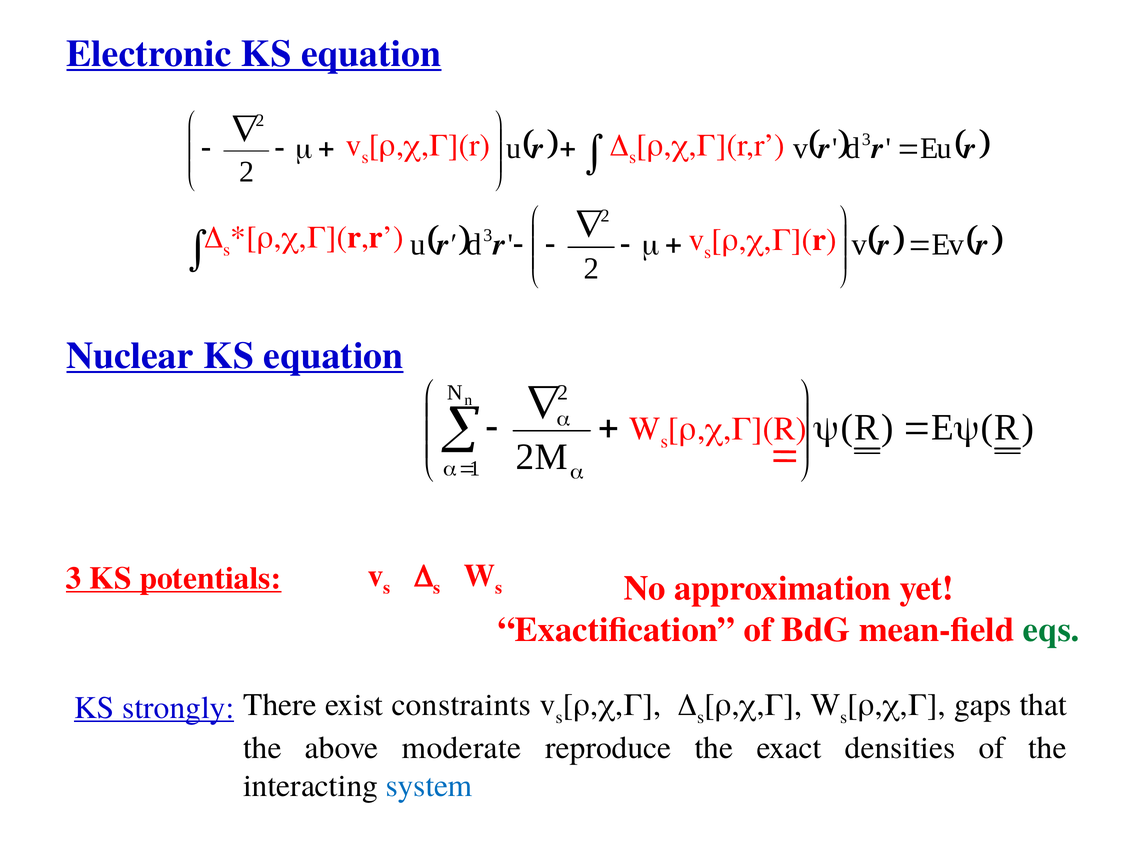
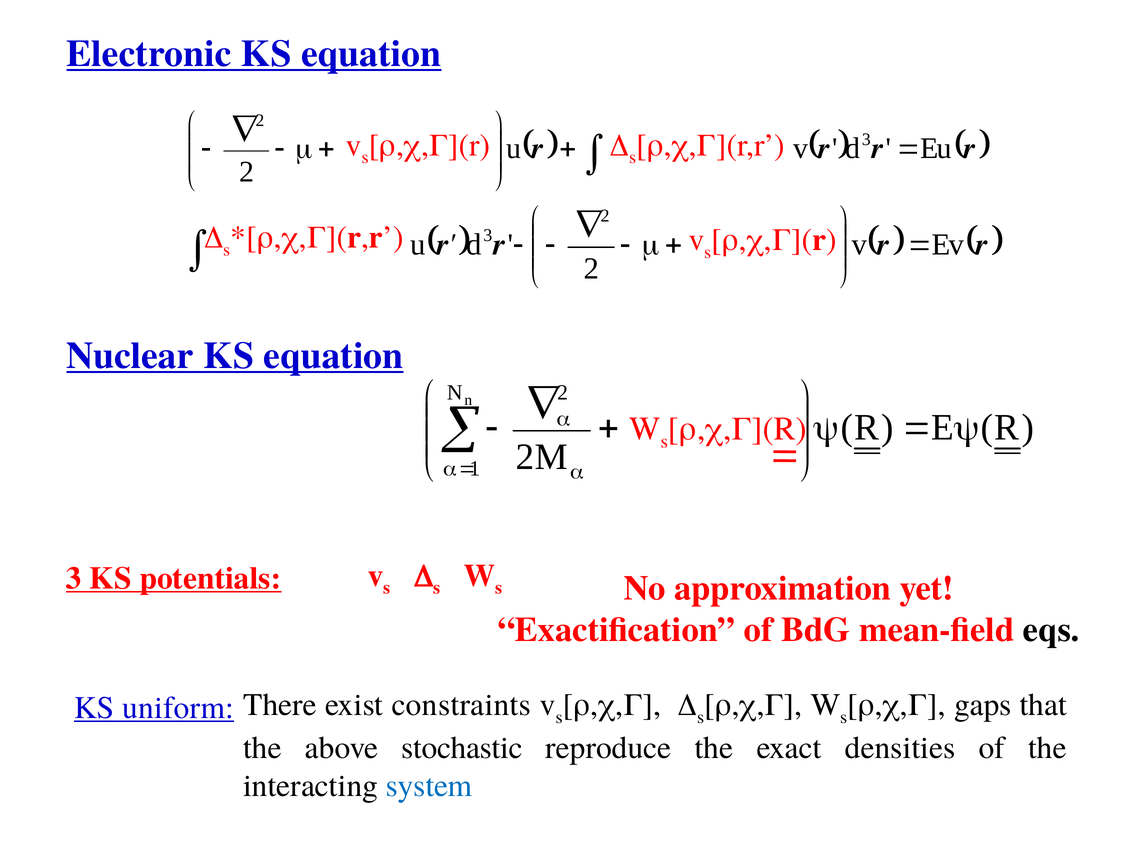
eqs colour: green -> black (1051, 630)
strongly: strongly -> uniform (178, 707)
moderate: moderate -> stochastic (462, 748)
